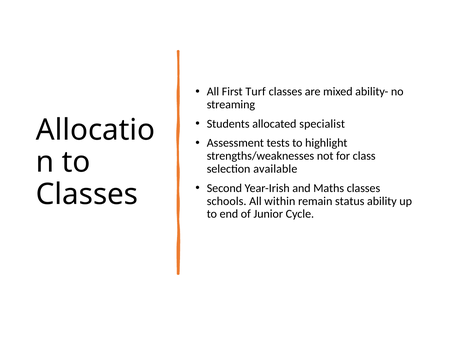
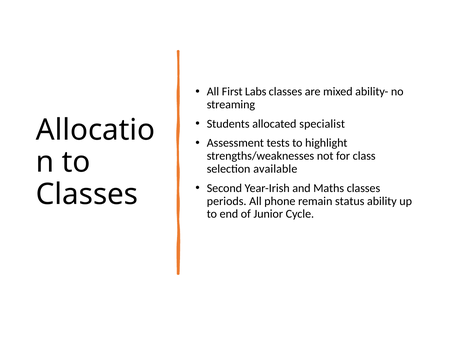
Turf: Turf -> Labs (256, 91)
schools: schools -> periods (227, 201)
within: within -> phone (280, 201)
